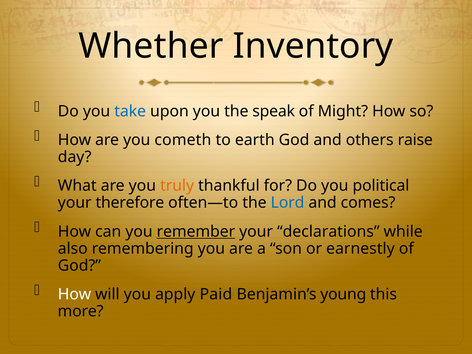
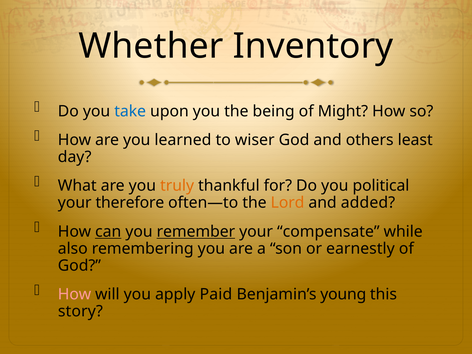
speak: speak -> being (274, 111)
cometh: cometh -> learned (183, 140)
earth: earth -> wiser (255, 140)
raise: raise -> least (415, 140)
Lord colour: blue -> orange (288, 203)
comes: comes -> added (368, 203)
can underline: none -> present (108, 232)
declarations: declarations -> compensate (328, 232)
How colour: white -> pink (75, 294)
more: more -> story (80, 311)
